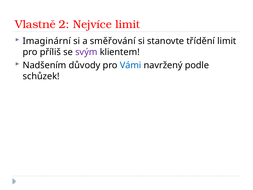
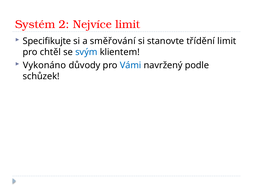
Vlastně: Vlastně -> Systém (35, 24)
Imaginární: Imaginární -> Specifikujte (47, 41)
příliš: příliš -> chtěl (50, 52)
svým colour: purple -> blue (86, 52)
Nadšením: Nadšením -> Vykonáno (44, 65)
